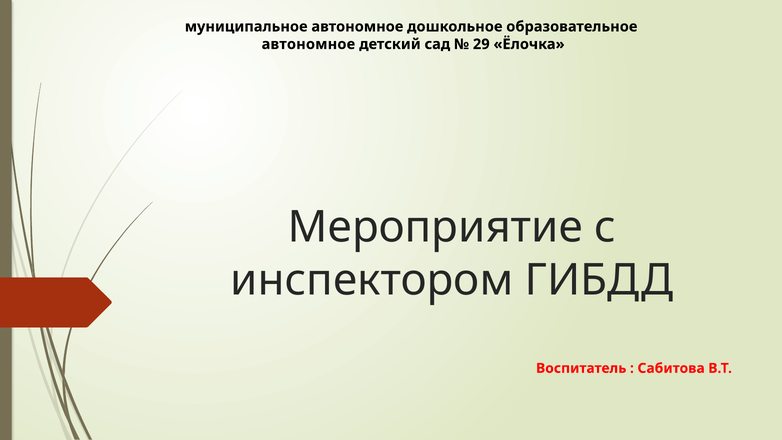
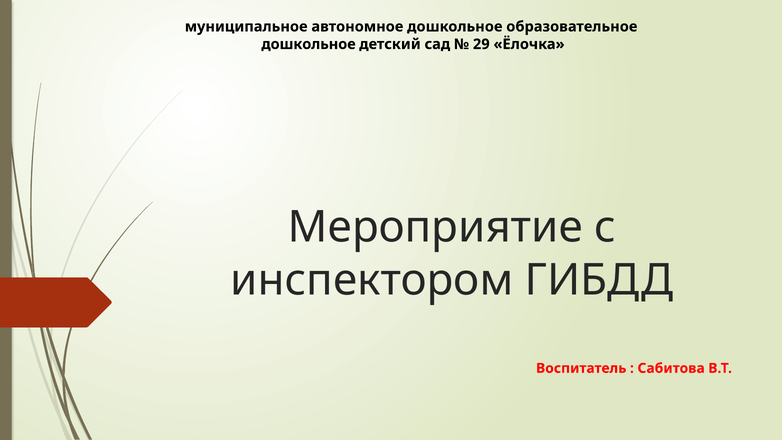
автономное: автономное -> дошкольное (309, 44)
